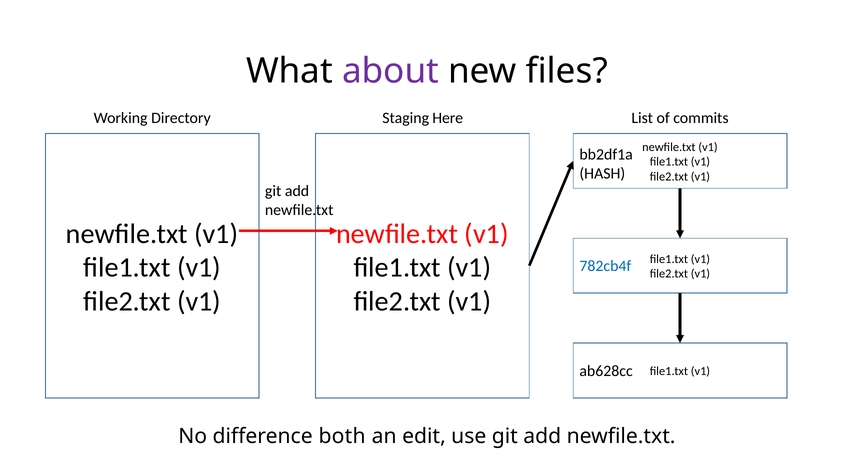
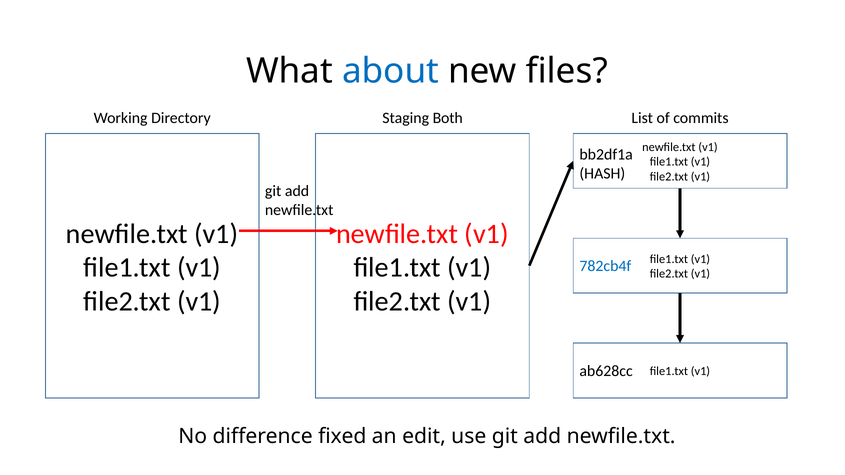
about colour: purple -> blue (390, 71)
Here: Here -> Both (448, 118)
both: both -> fixed (342, 437)
